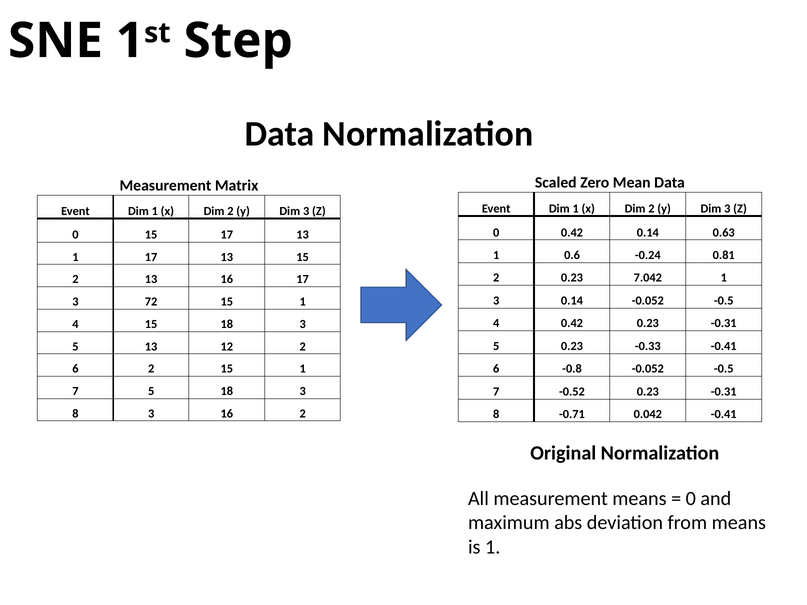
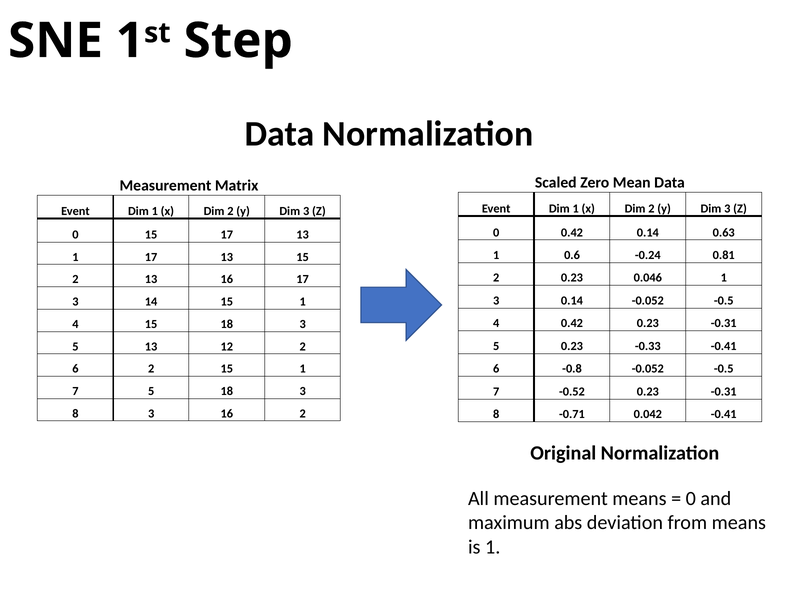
7.042: 7.042 -> 0.046 (648, 278)
72: 72 -> 14 (151, 302)
